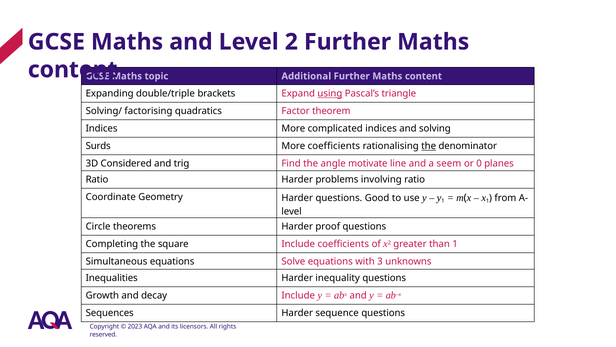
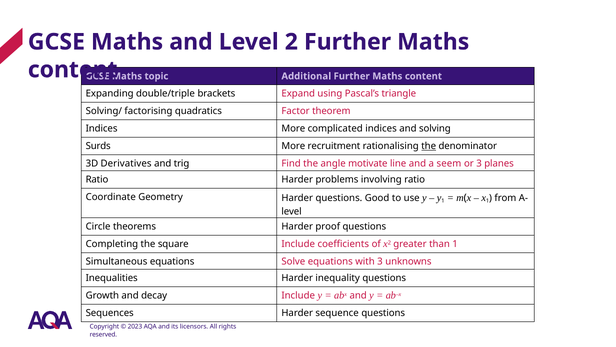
using underline: present -> none (330, 94)
More coefficients: coefficients -> recruitment (334, 146)
Considered: Considered -> Derivatives (126, 163)
or 0: 0 -> 3 (479, 163)
